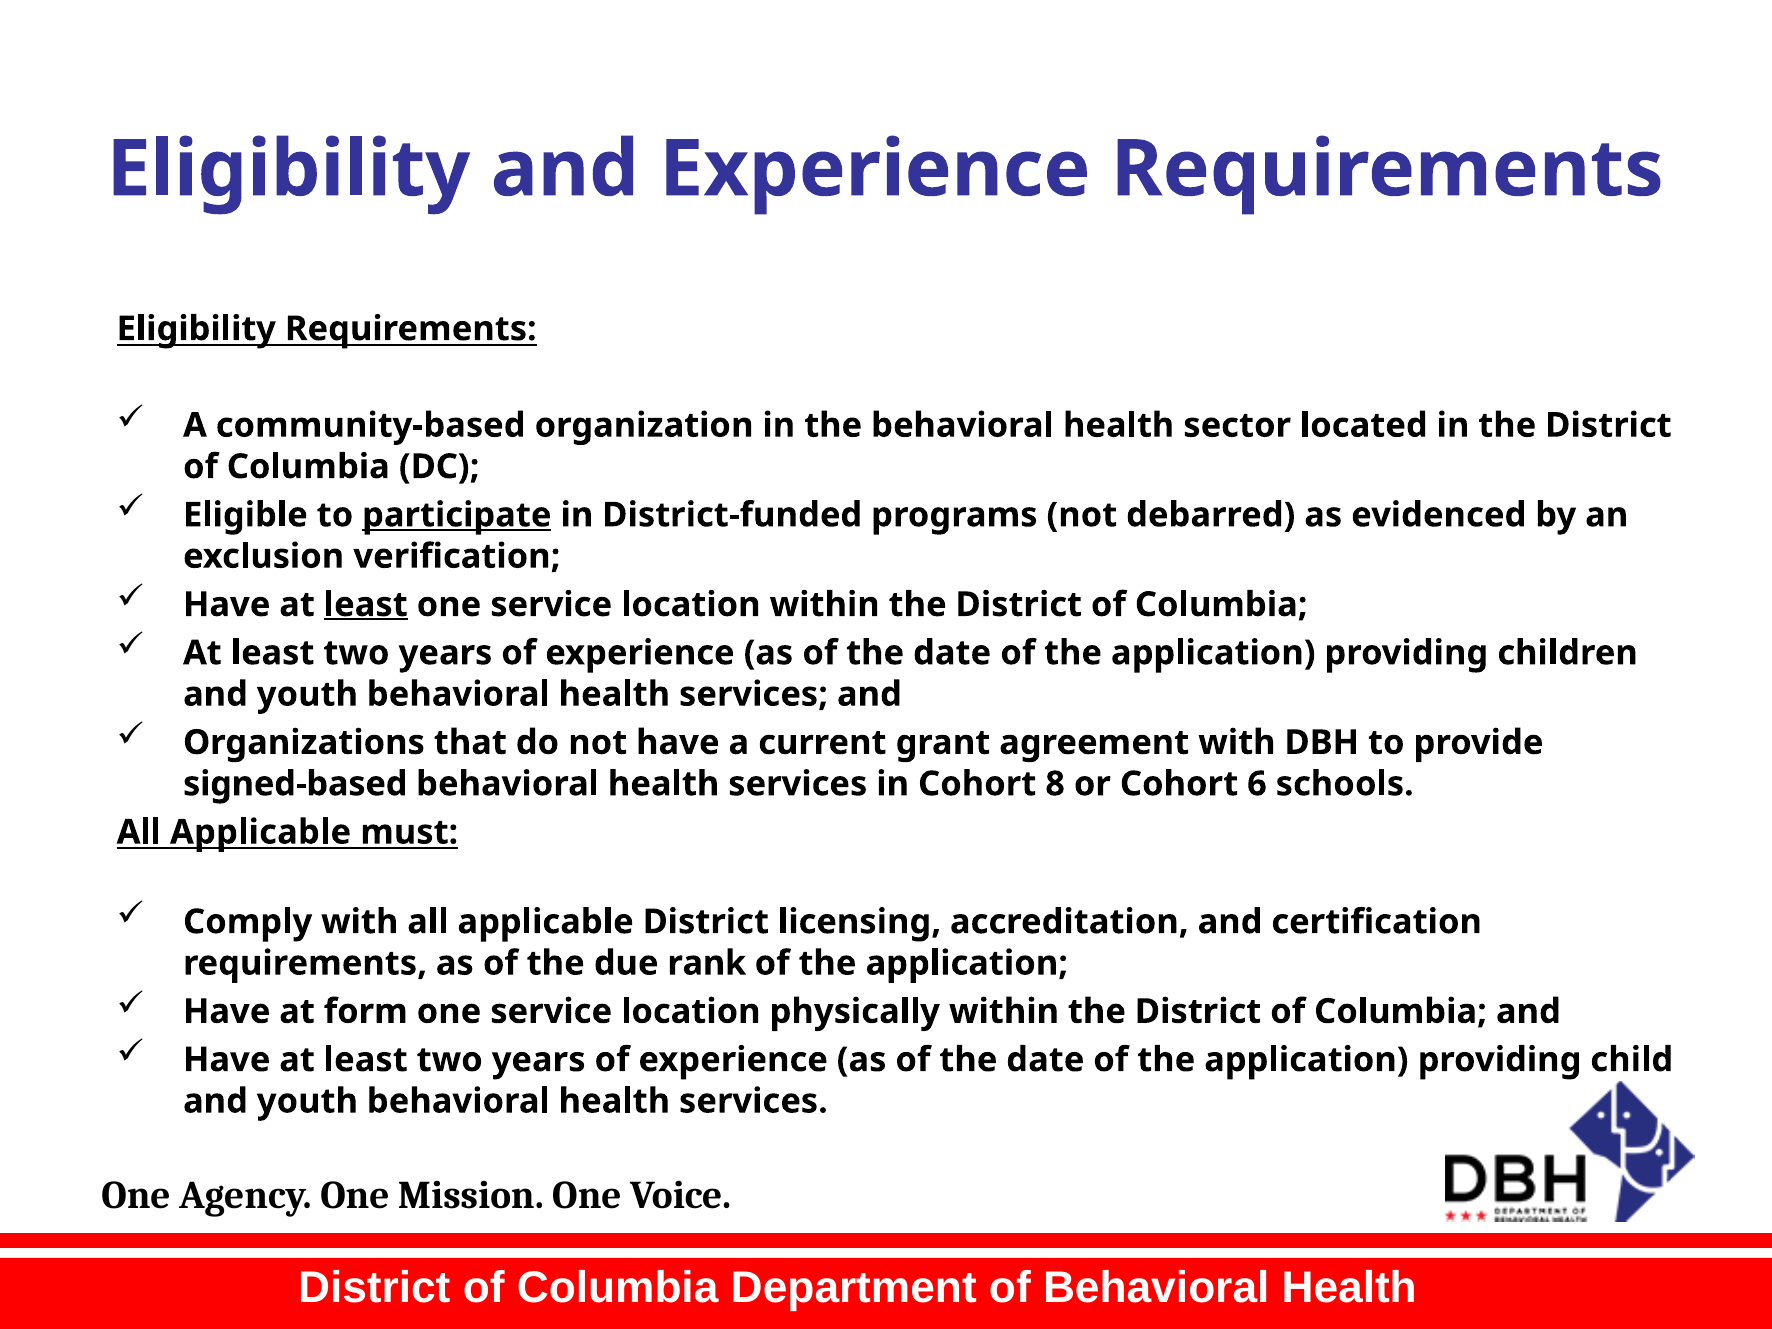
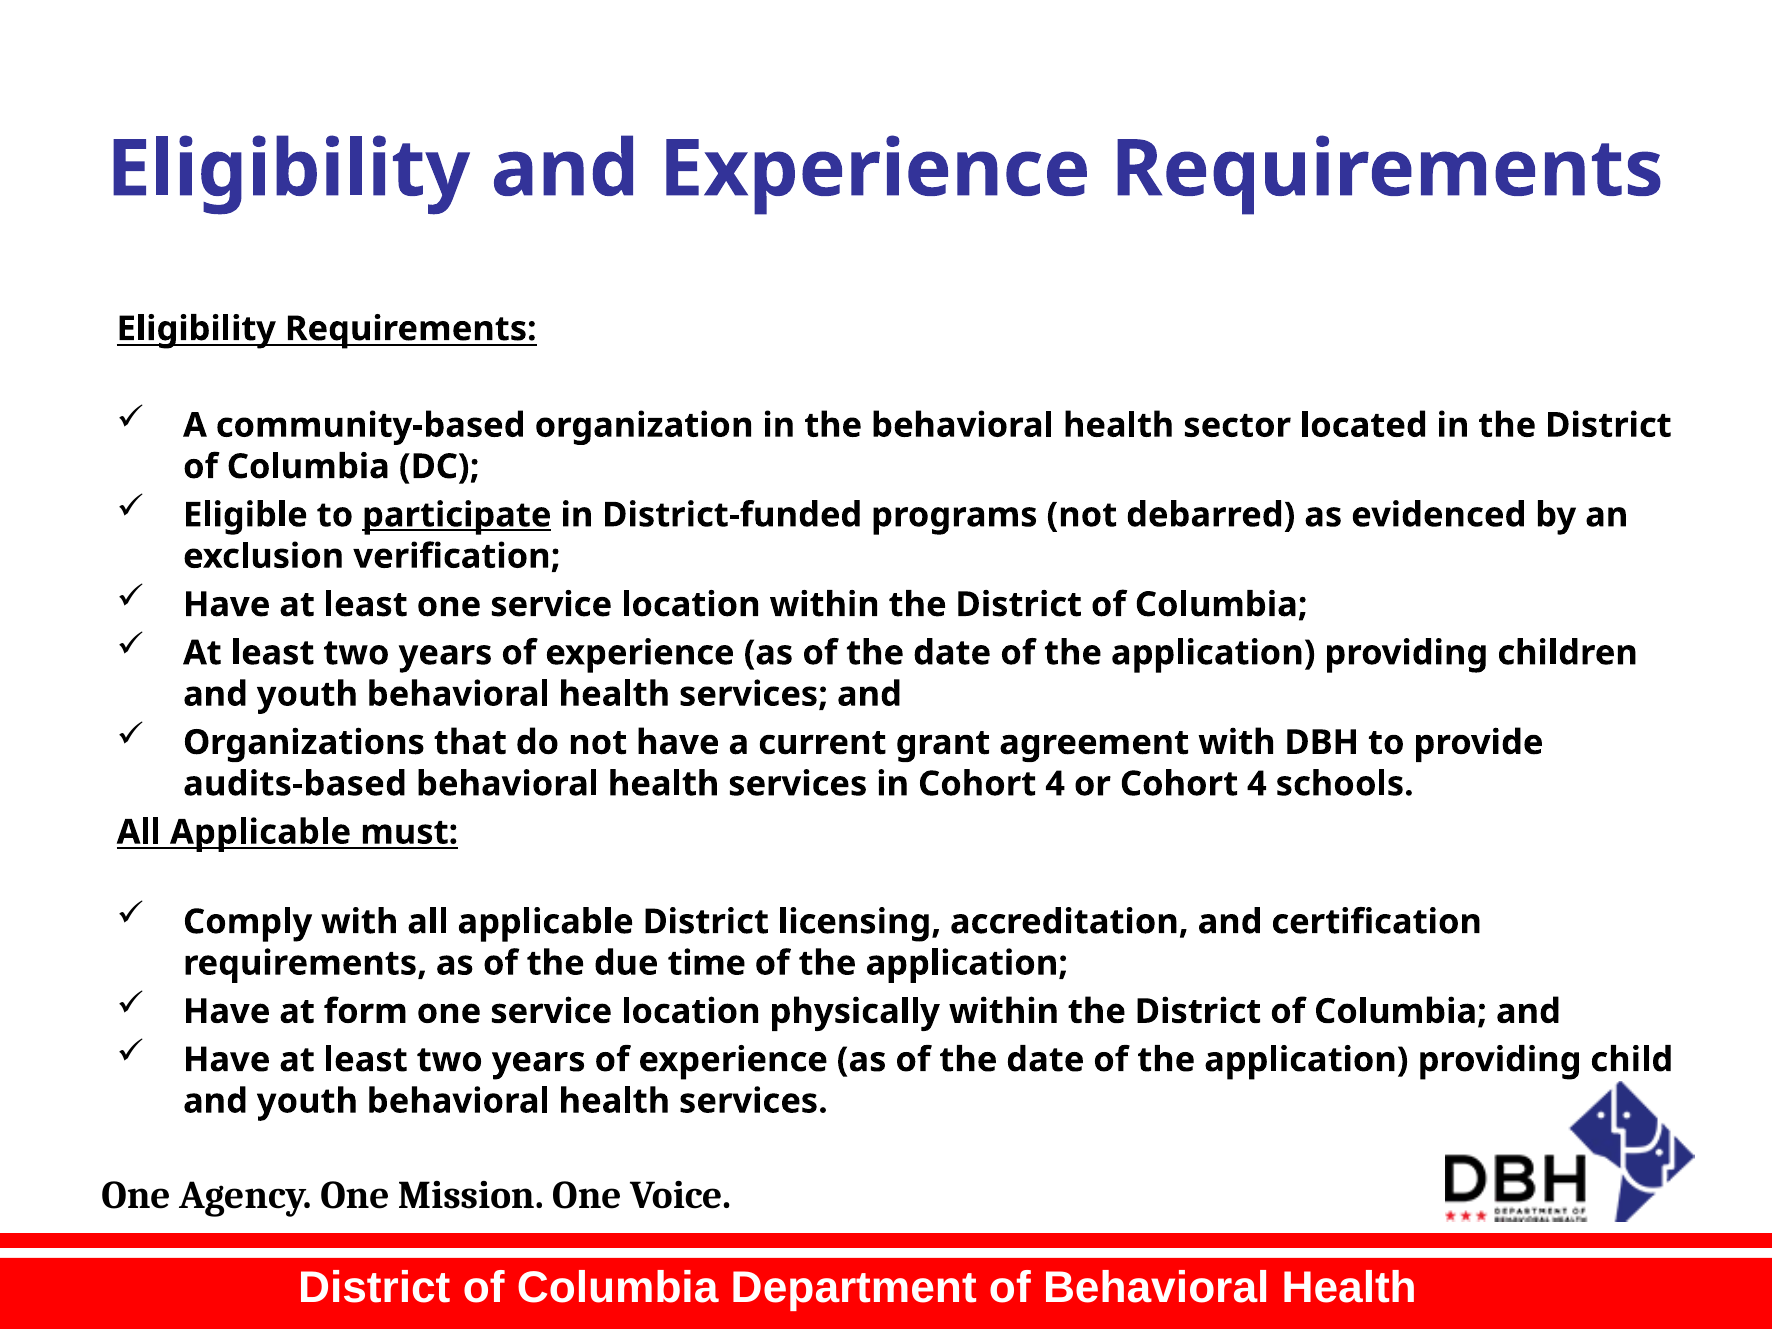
least underline: present -> none (366, 605)
signed-based: signed-based -> audits-based (295, 784)
in Cohort 8: 8 -> 4 (1055, 784)
or Cohort 6: 6 -> 4 (1257, 784)
rank: rank -> time (707, 963)
